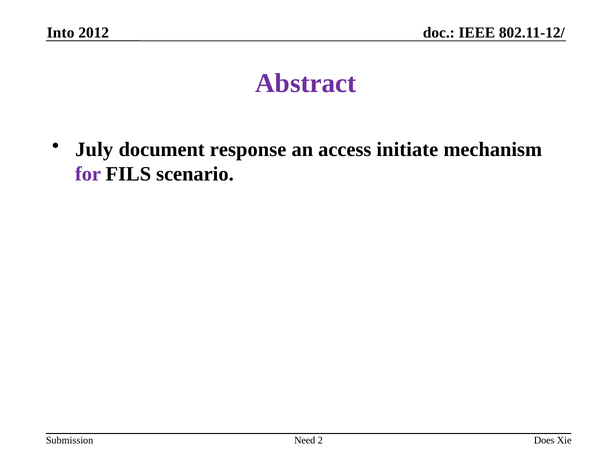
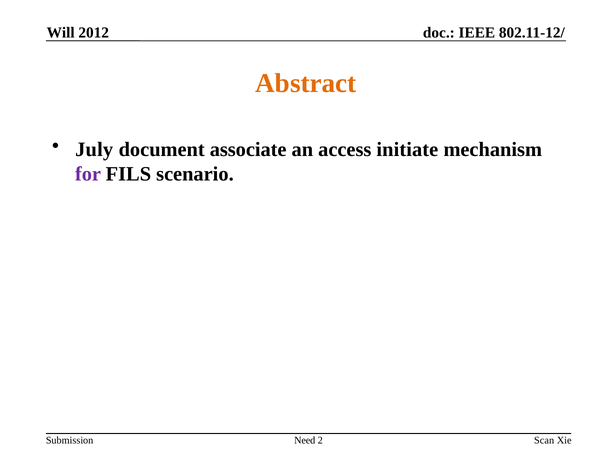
Into: Into -> Will (61, 33)
Abstract colour: purple -> orange (306, 83)
response: response -> associate (248, 149)
Does: Does -> Scan (544, 440)
